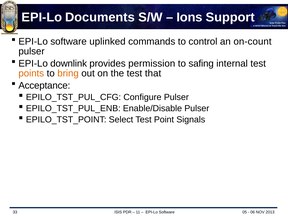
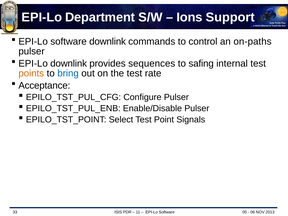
Documents: Documents -> Department (100, 17)
software uplinked: uplinked -> downlink (108, 41)
on-count: on-count -> on-paths (253, 41)
permission: permission -> sequences (152, 63)
bring colour: orange -> blue (68, 73)
that: that -> rate (153, 73)
